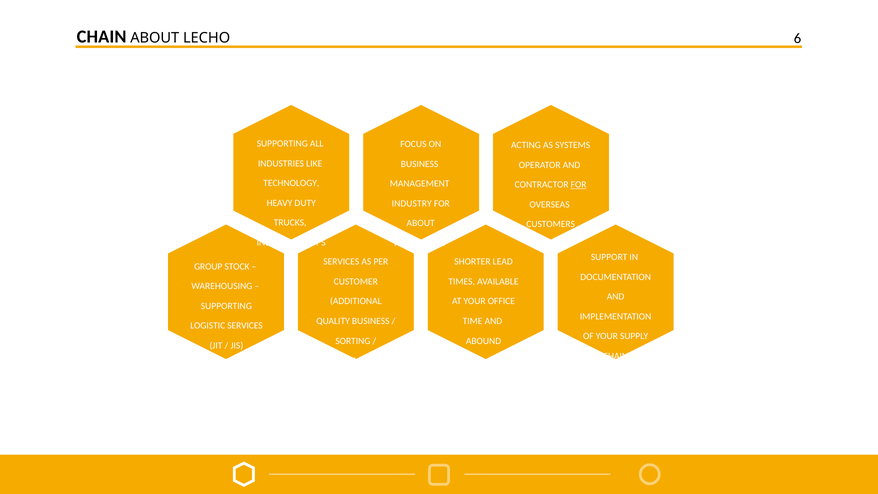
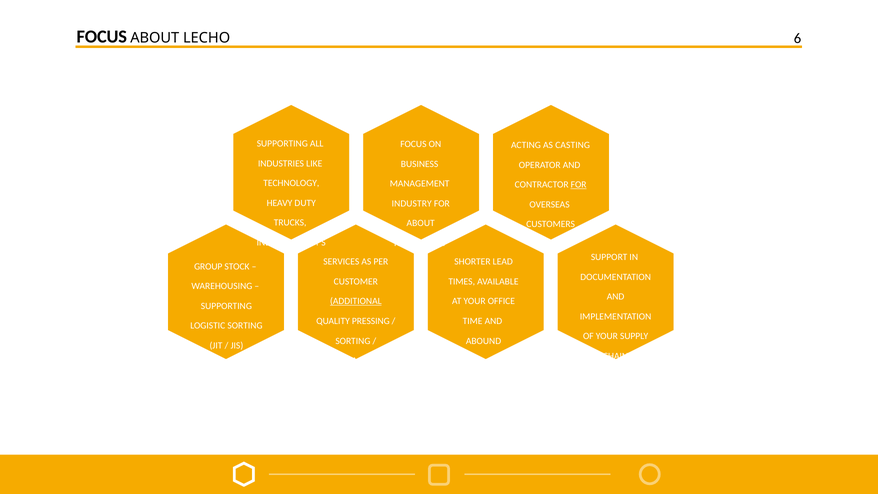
CHAIN: CHAIN -> FOCUS (102, 37)
SYSTEMS: SYSTEMS -> CASTING (573, 145)
ADDITIONAL underline: none -> present (356, 301)
QUALITY BUSINESS: BUSINESS -> PRESSING (371, 321)
LOGISTIC SERVICES: SERVICES -> SORTING (245, 326)
